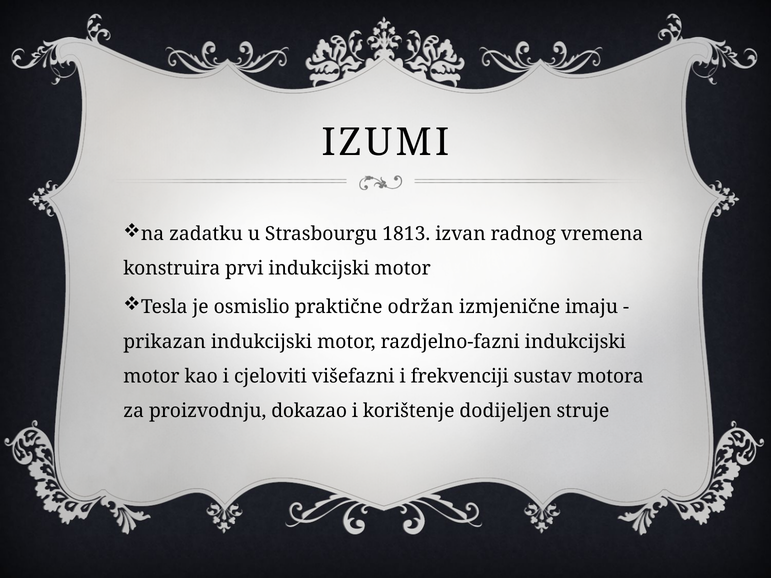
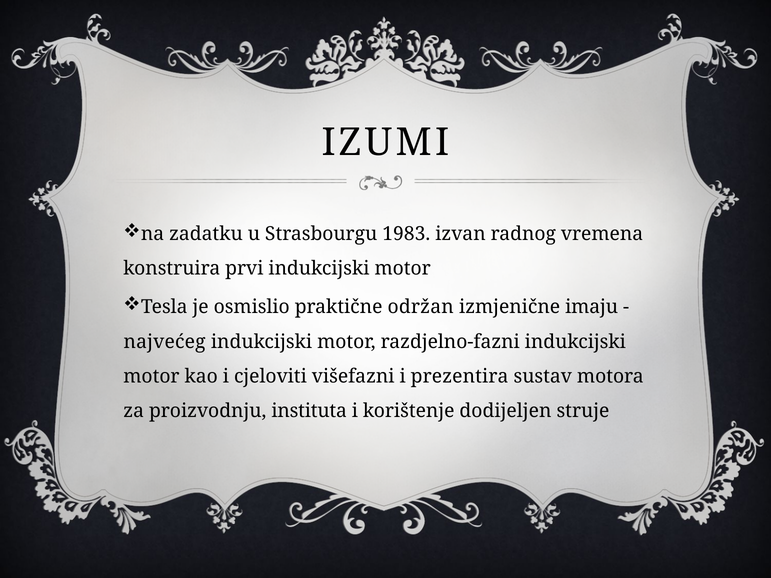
1813: 1813 -> 1983 (406, 234)
prikazan: prikazan -> najvećeg (165, 342)
frekvenciji: frekvenciji -> prezentira (460, 377)
dokazao: dokazao -> instituta (309, 411)
